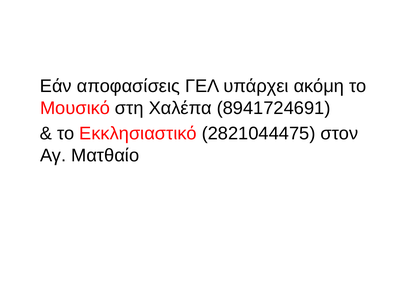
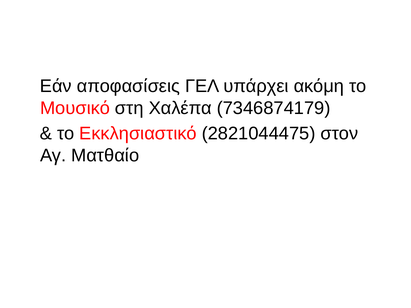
8941724691: 8941724691 -> 7346874179 (274, 108)
